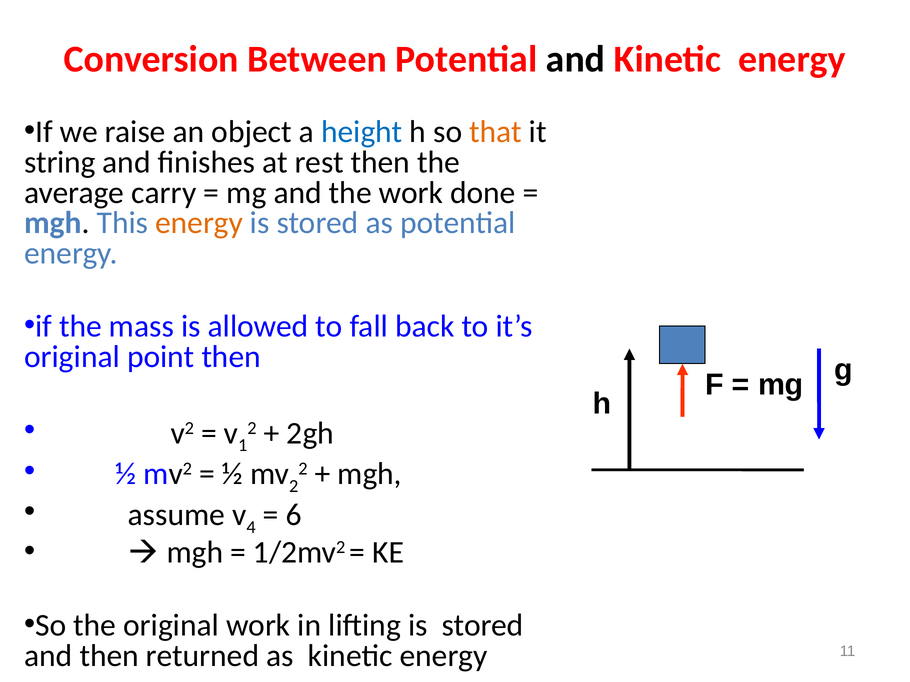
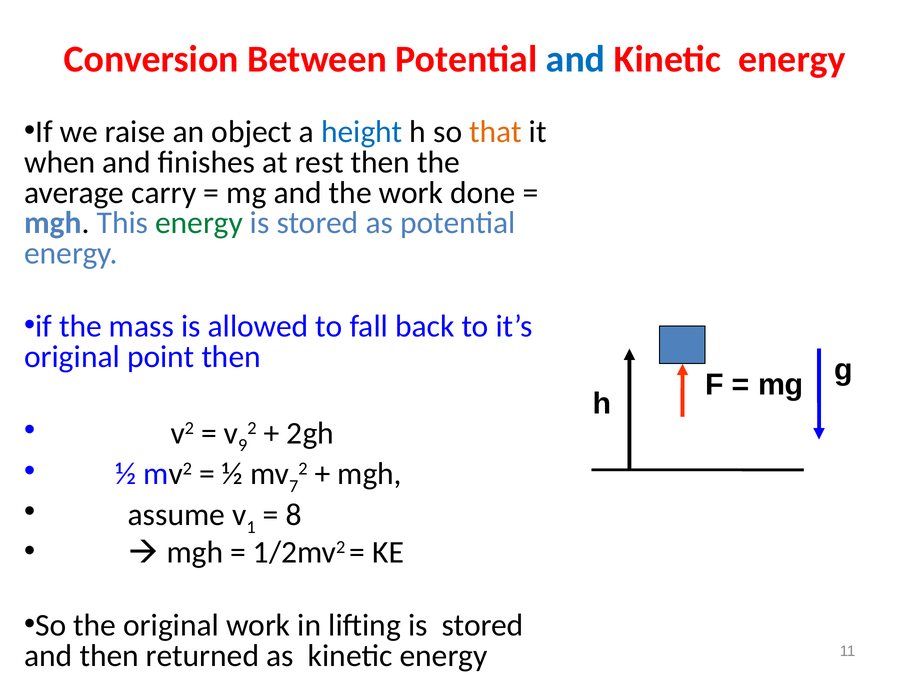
and colour: black -> blue (576, 60)
string: string -> when (60, 162)
energy colour: orange -> green (199, 223)
1: 1 -> 9 (243, 446)
2: 2 -> 7 (294, 487)
4: 4 -> 1 (251, 527)
6: 6 -> 8 (294, 515)
